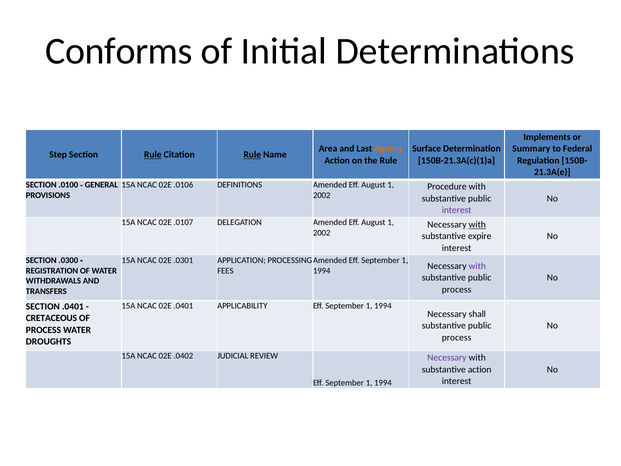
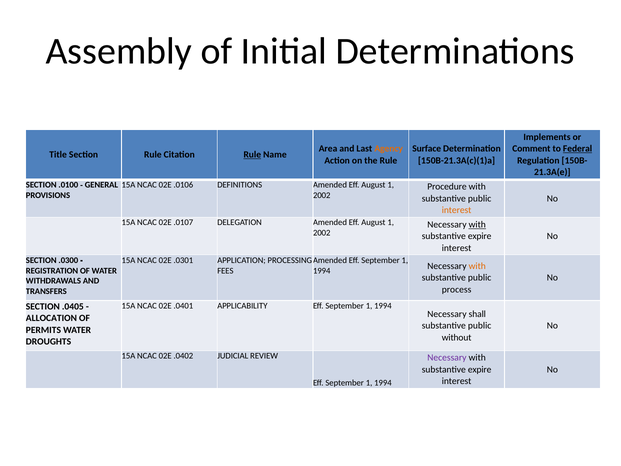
Conforms: Conforms -> Assembly (119, 51)
Summary: Summary -> Comment (531, 149)
Federal underline: none -> present (578, 149)
Step: Step -> Title (58, 155)
Rule underline: present -> none (153, 155)
interest colour: purple -> orange (457, 210)
with colour: purple -> orange (477, 266)
SECTION .0401: .0401 -> .0405 (73, 306)
CRETACEOUS: CRETACEOUS -> ALLOCATION (51, 318)
PROCESS: PROCESS -> PERMITS (43, 330)
process: process -> without (457, 337)
action: action -> expire (480, 369)
